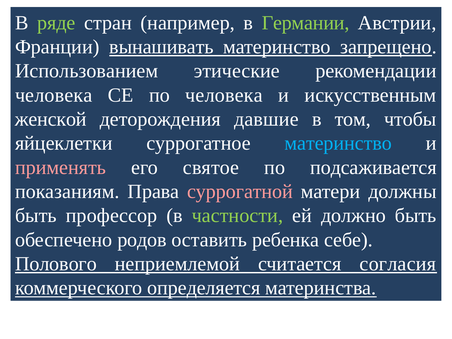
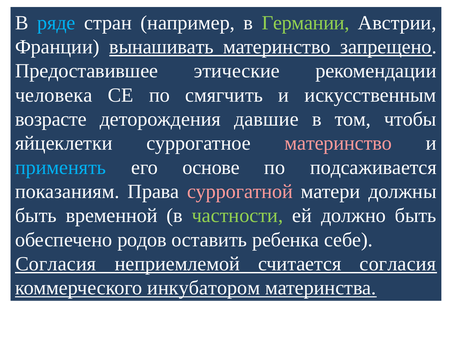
ряде colour: light green -> light blue (56, 23)
Использованием: Использованием -> Предоставившее (87, 71)
по человека: человека -> смягчить (224, 95)
женской: женской -> возрасте (51, 119)
материнство colour: light blue -> pink (338, 143)
применять colour: pink -> light blue (61, 167)
святое: святое -> основе (211, 167)
профессор: профессор -> временной (112, 216)
Полового: Полового -> Согласия (56, 264)
определяется: определяется -> инкубатором (204, 288)
